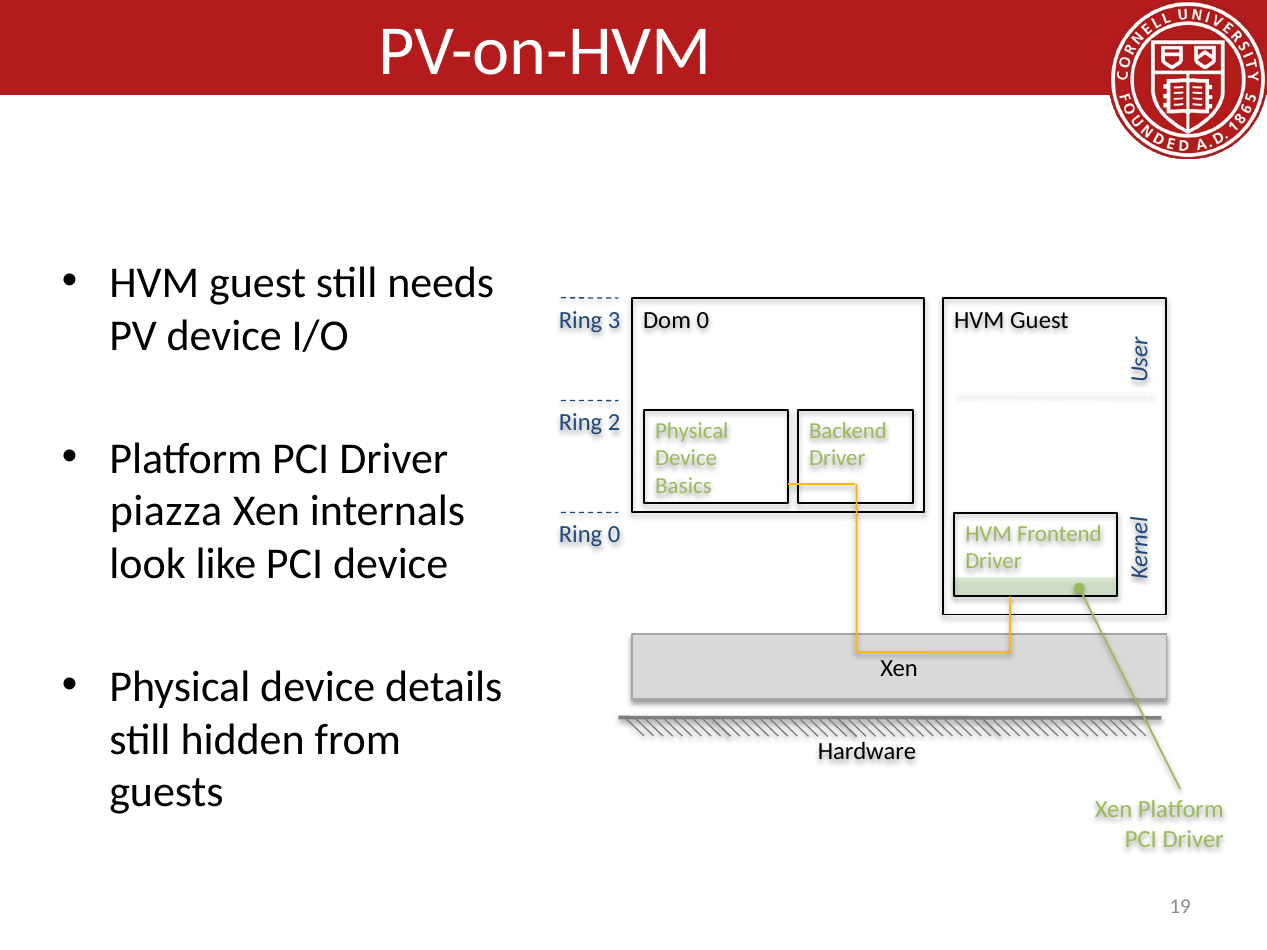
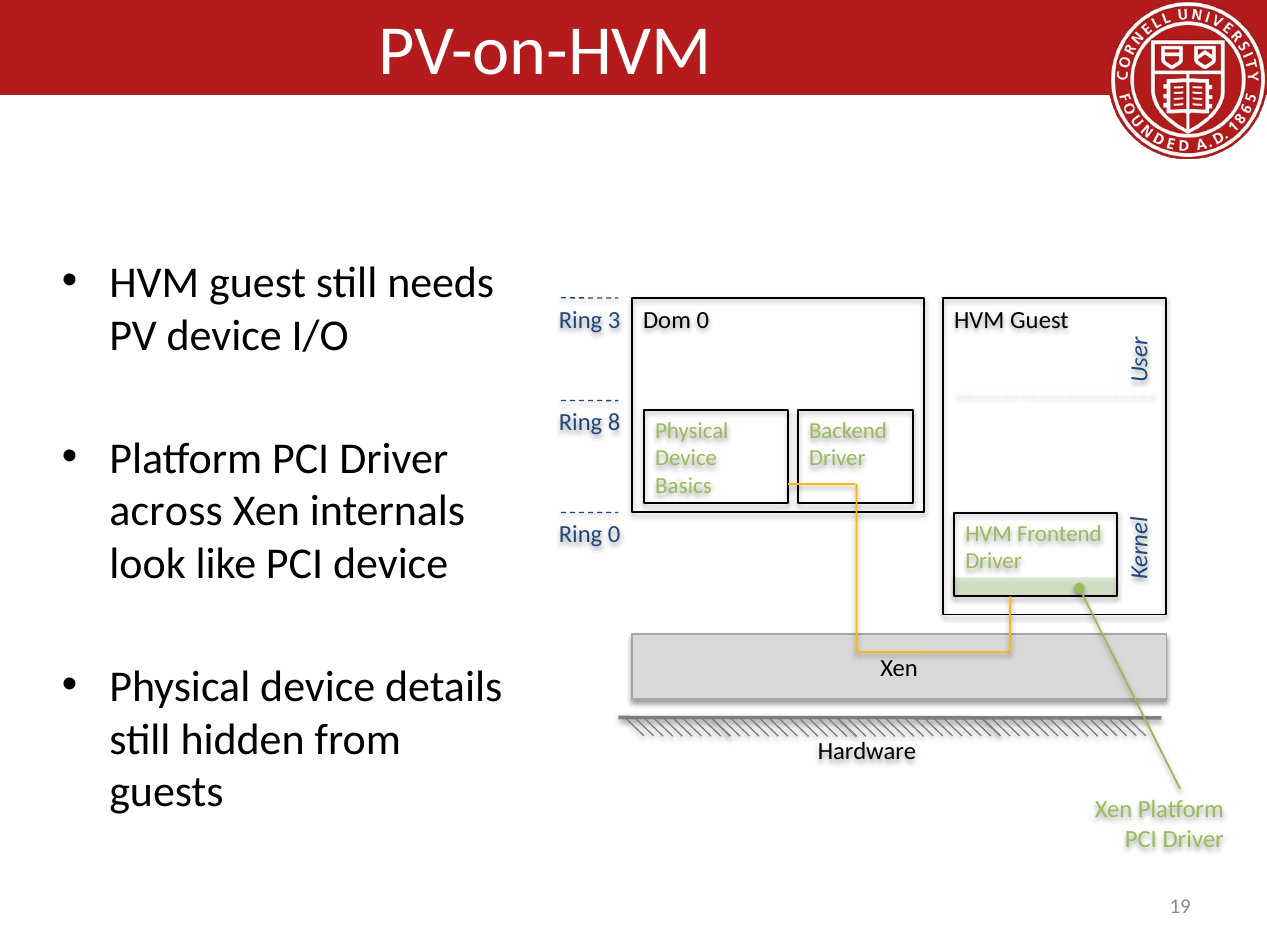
2: 2 -> 8 (614, 423)
piazza: piazza -> across (166, 511)
